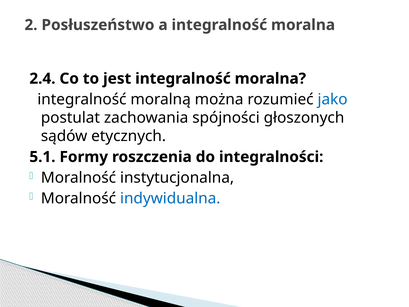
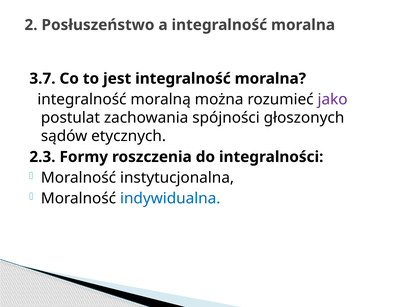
2.4: 2.4 -> 3.7 (42, 79)
jako colour: blue -> purple (333, 99)
5.1: 5.1 -> 2.3 (42, 157)
